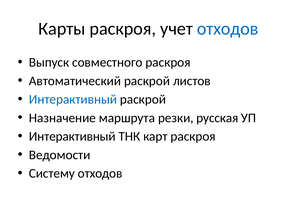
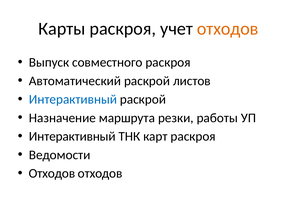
отходов colour: blue -> orange (228, 29)
русская: русская -> работы (217, 118)
Систему: Систему -> Отходов (52, 173)
